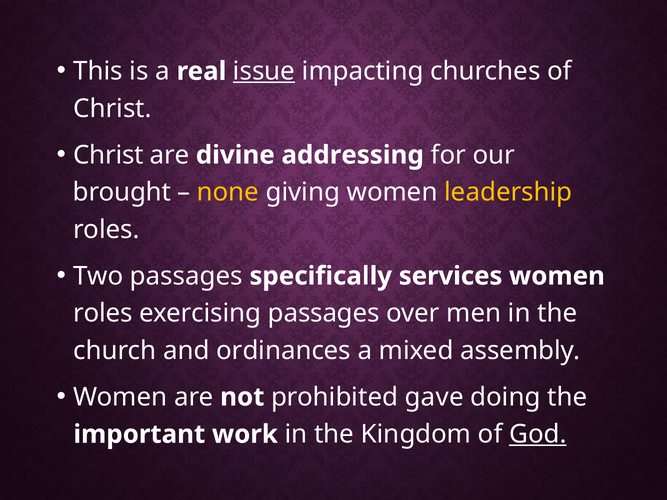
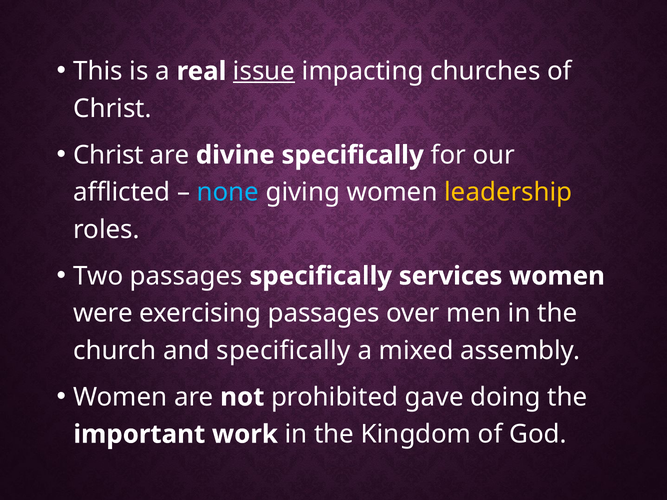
divine addressing: addressing -> specifically (353, 155)
brought: brought -> afflicted (122, 192)
none colour: yellow -> light blue (228, 192)
roles: roles -> were (103, 313)
and ordinances: ordinances -> specifically (283, 351)
God underline: present -> none (538, 434)
